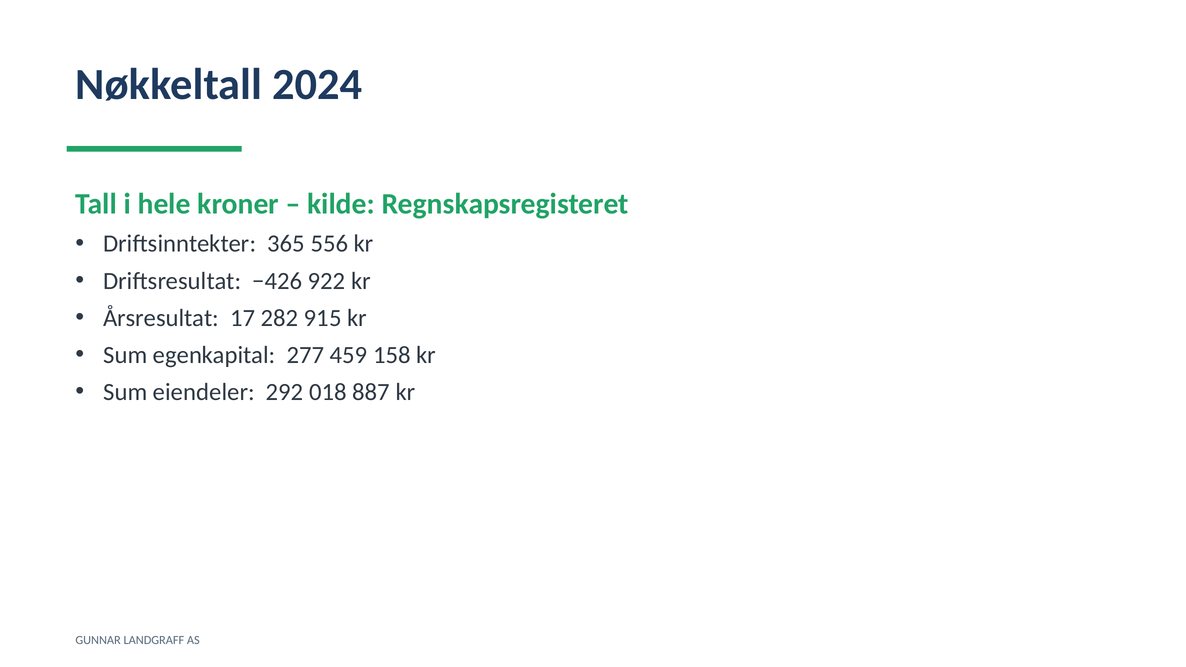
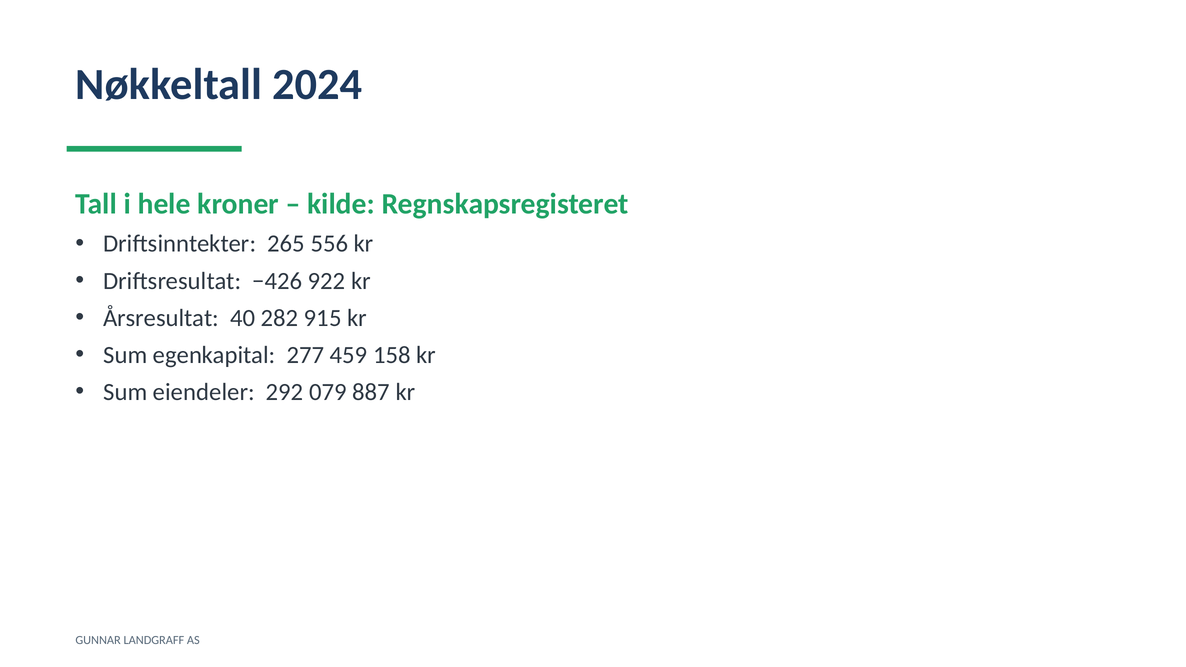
365: 365 -> 265 (286, 244)
17: 17 -> 40 (243, 318)
018: 018 -> 079 (328, 392)
